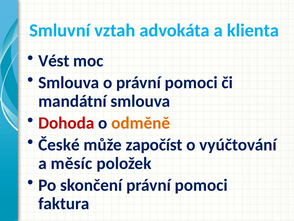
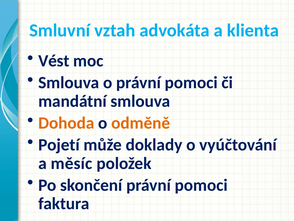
Dohoda colour: red -> orange (66, 123)
České: České -> Pojetí (59, 144)
započíst: započíst -> doklady (154, 144)
